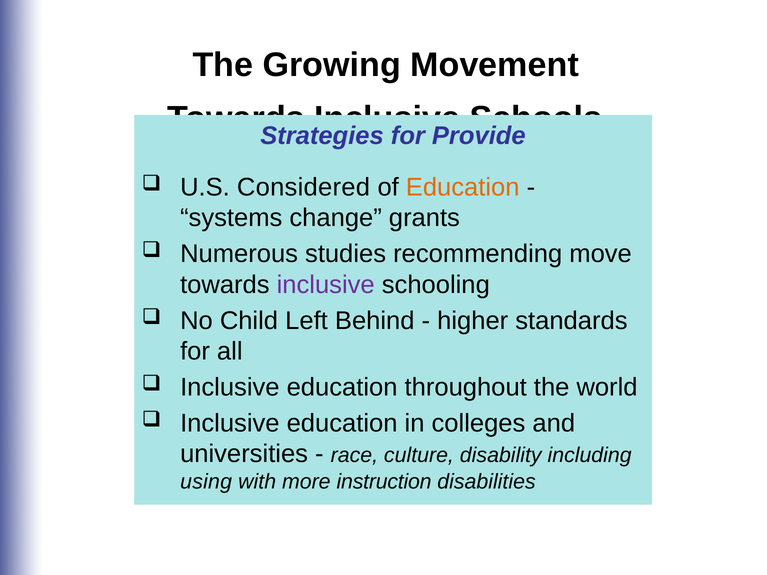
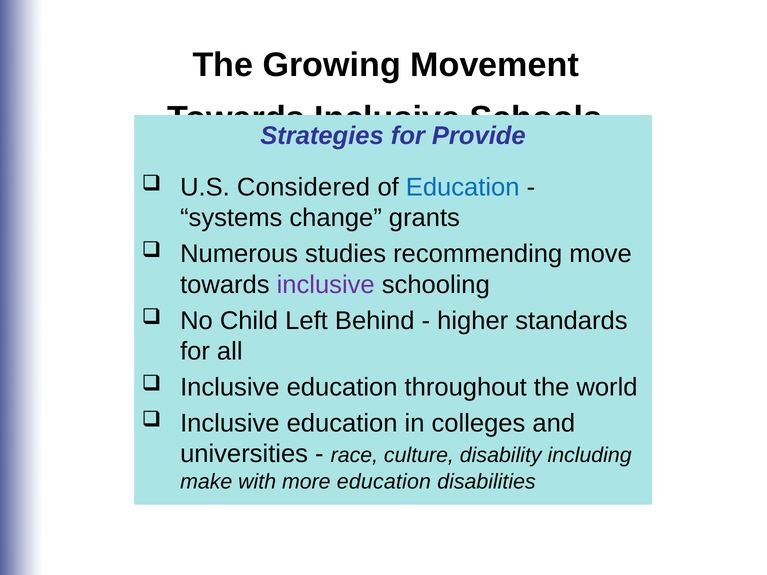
Education colour: orange -> blue (463, 187)
using: using -> make (206, 482)
more instruction: instruction -> education (384, 482)
